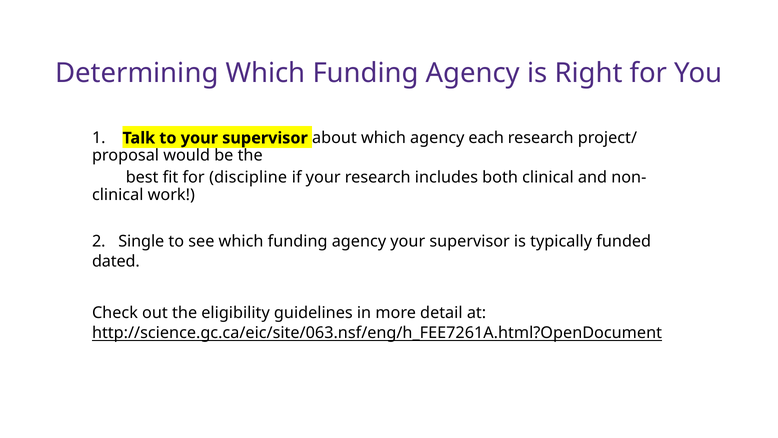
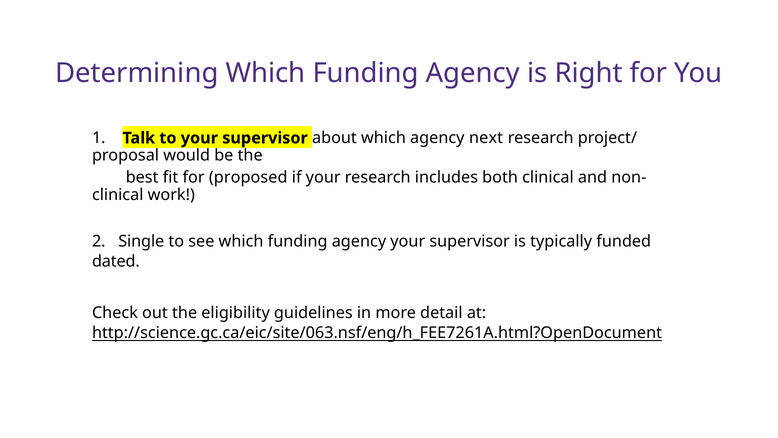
each: each -> next (486, 138)
discipline: discipline -> proposed (248, 177)
